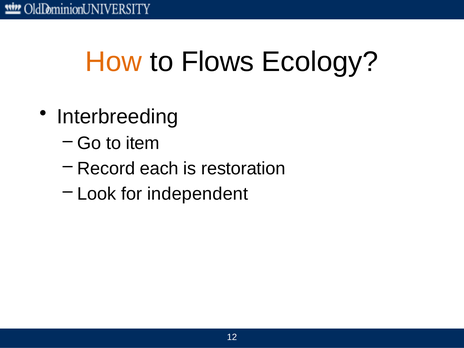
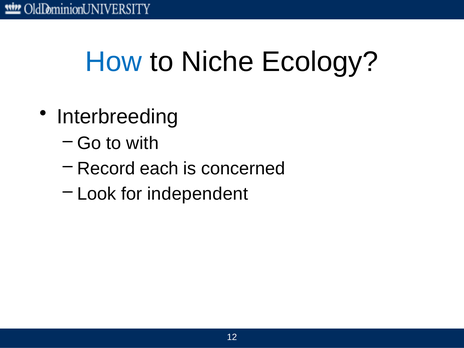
How colour: orange -> blue (114, 62)
Flows: Flows -> Niche (218, 62)
item: item -> with (143, 143)
restoration: restoration -> concerned (243, 169)
